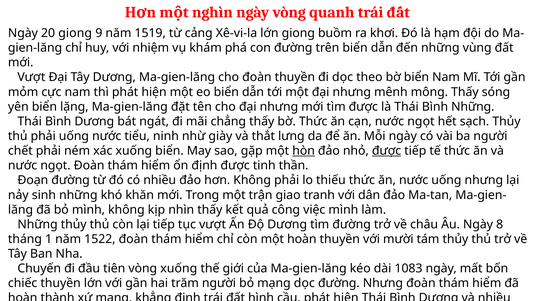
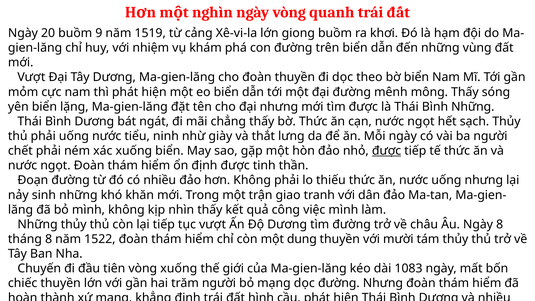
20 giong: giong -> buồm (75, 33)
một đại nhưng: nhưng -> đường (352, 92)
hòn underline: present -> none (304, 151)
tháng 1: 1 -> 8 (49, 239)
một hoàn: hoàn -> dung (302, 239)
